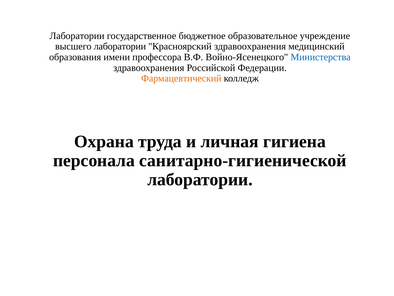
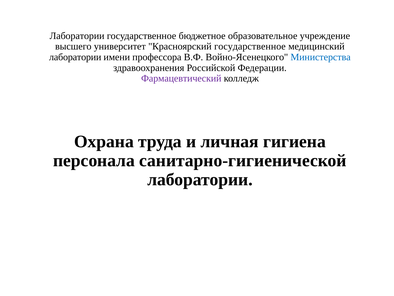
высшего лаборатории: лаборатории -> университет (120, 46)
Красноярский здравоохранения: здравоохранения -> государственное (250, 46)
образования: образования -> лаборатории (75, 57)
Фармацевтический colour: orange -> purple (181, 78)
